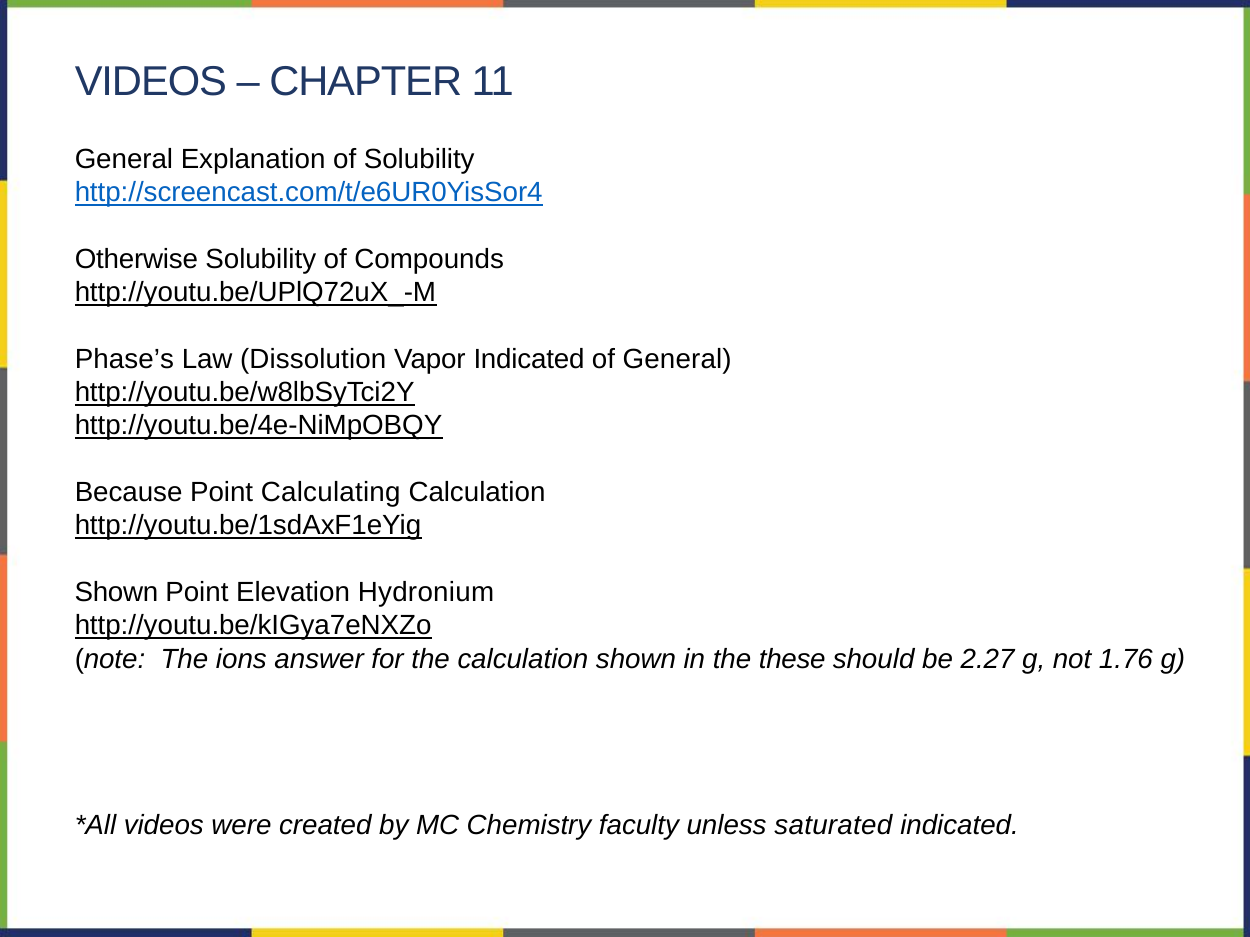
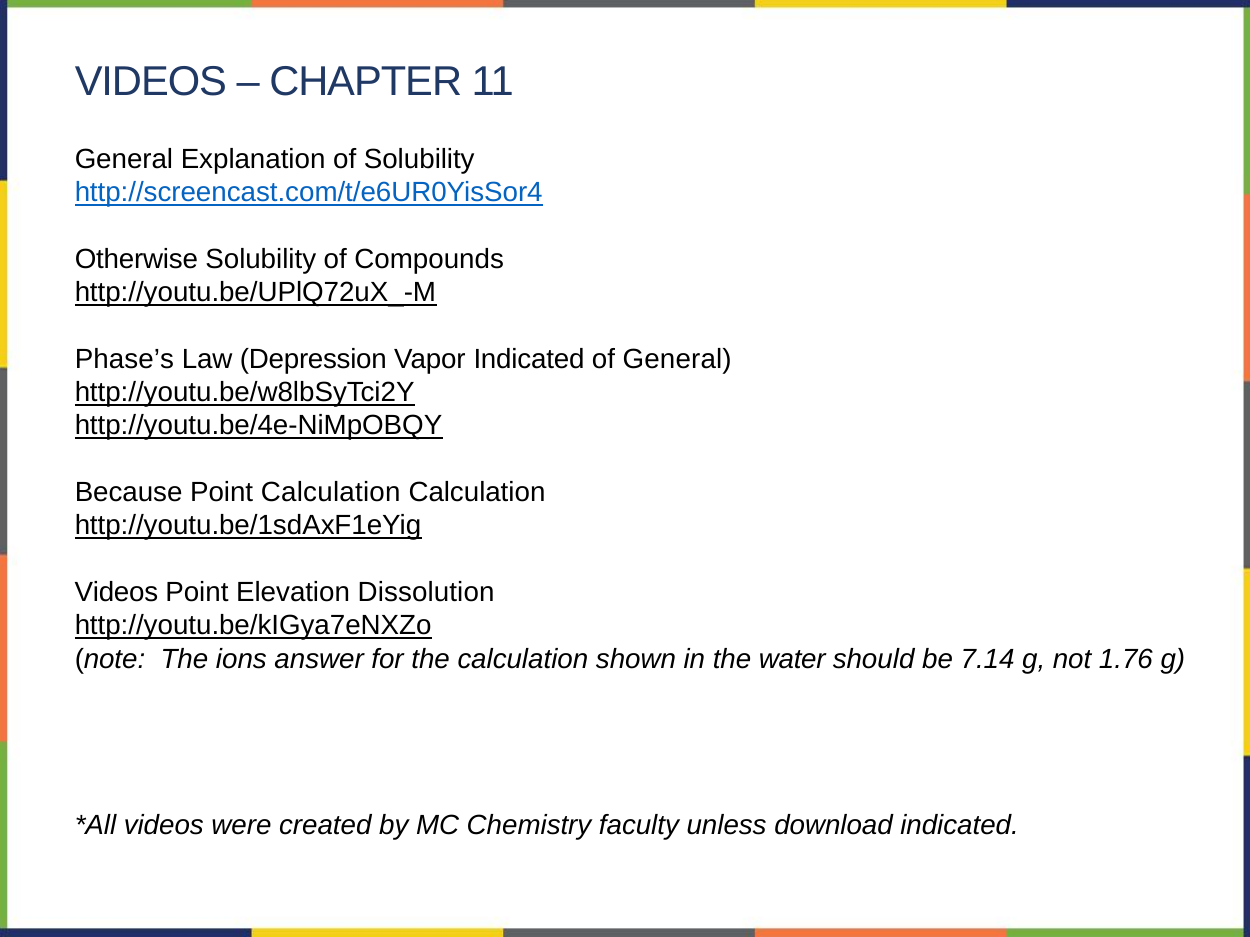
Dissolution: Dissolution -> Depression (313, 359)
Point Calculating: Calculating -> Calculation (331, 493)
Shown: Shown -> Videos (116, 593)
Hydronium: Hydronium -> Dissolution (426, 593)
these: these -> water (792, 659)
2.27: 2.27 -> 7.14 (988, 659)
saturated: saturated -> download (834, 826)
